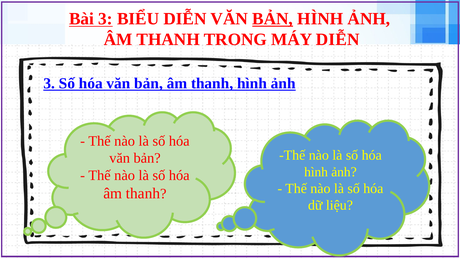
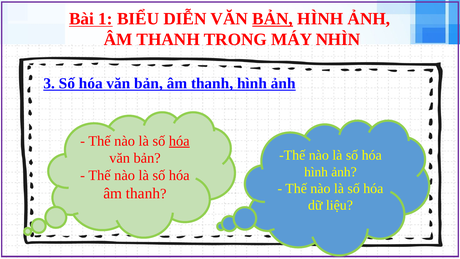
Bài 3: 3 -> 1 (105, 19)
MÁY DIỄN: DIỄN -> NHÌN (338, 39)
hóa underline: none -> present (179, 141)
